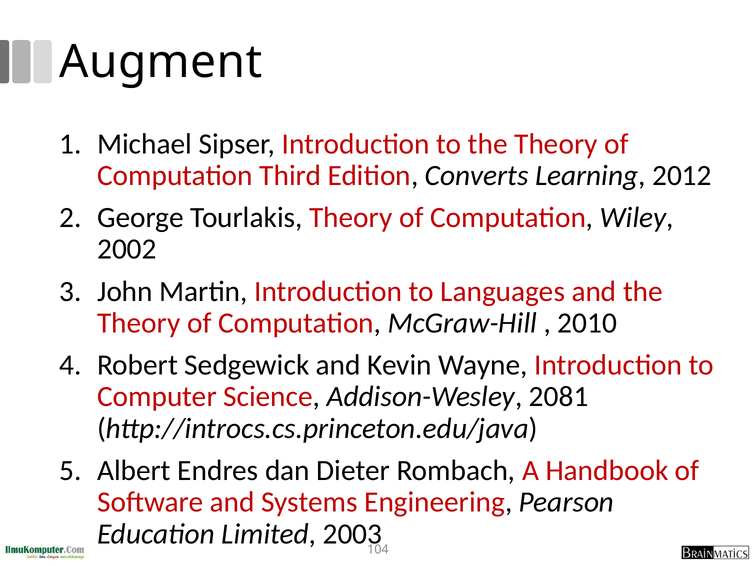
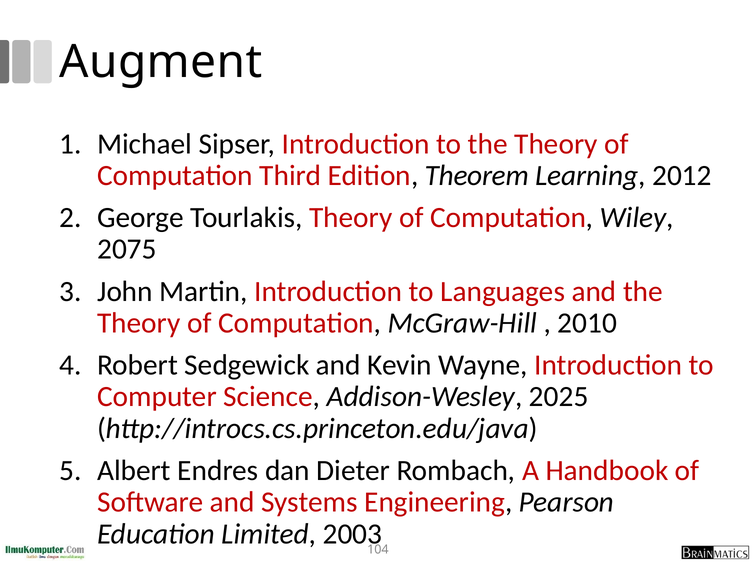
Converts: Converts -> Theorem (477, 176)
2002: 2002 -> 2075 (127, 249)
2081: 2081 -> 2025 (559, 397)
